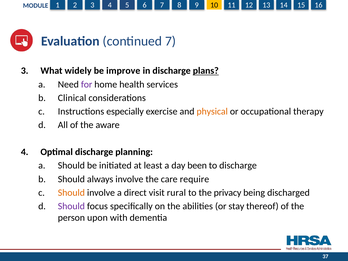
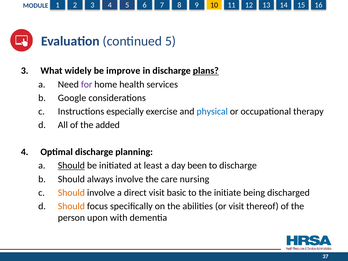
continued 7: 7 -> 5 (171, 41)
Clinical: Clinical -> Google (72, 98)
physical colour: orange -> blue (212, 111)
aware: aware -> added (108, 125)
Should underline: none -> present (71, 166)
require: require -> nursing (194, 179)
rural: rural -> basic (176, 193)
privacy: privacy -> initiate (228, 193)
Should colour: purple -> orange (71, 206)
or stay: stay -> visit (236, 206)
